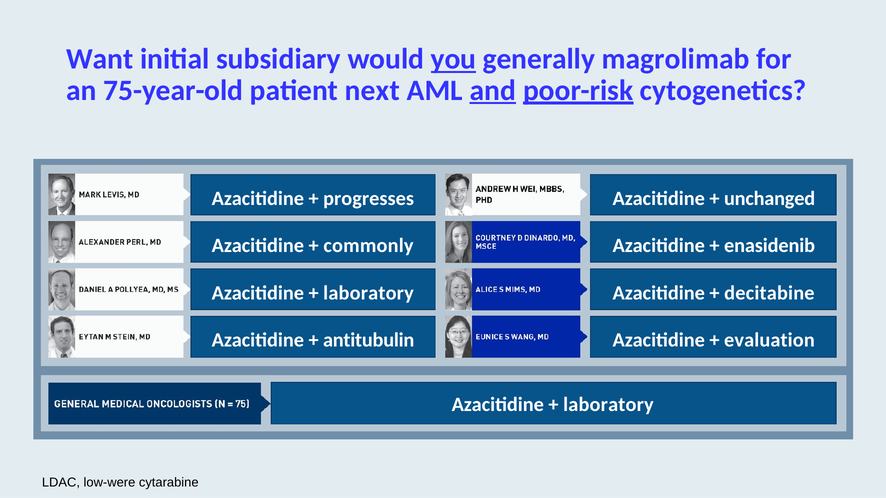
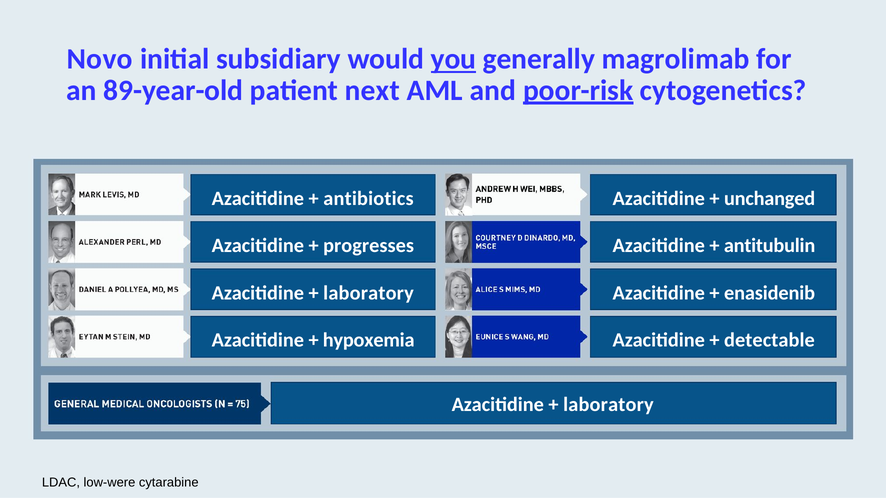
Want: Want -> Novo (100, 59)
75-year-old: 75-year-old -> 89-year-old (173, 90)
and underline: present -> none (493, 90)
progresses: progresses -> antibiotics (368, 199)
commonly: commonly -> progresses (369, 246)
enasidenib: enasidenib -> antitubulin (770, 246)
decitabine: decitabine -> enasidenib (770, 293)
antitubulin: antitubulin -> hypoxemia (369, 341)
evaluation: evaluation -> detectable (769, 341)
